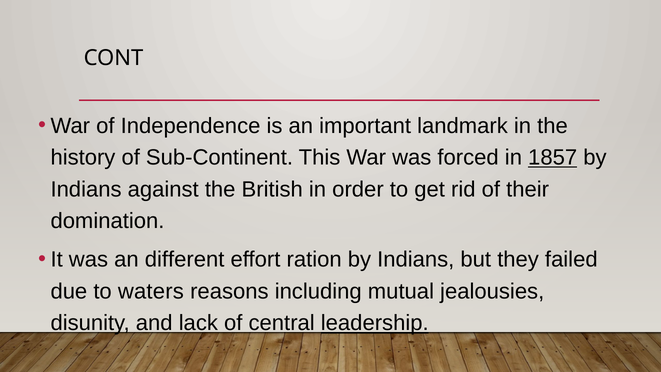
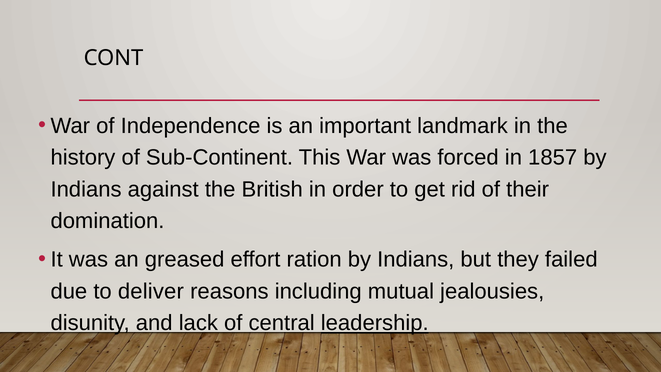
1857 underline: present -> none (553, 157)
different: different -> greased (185, 260)
waters: waters -> deliver (151, 291)
